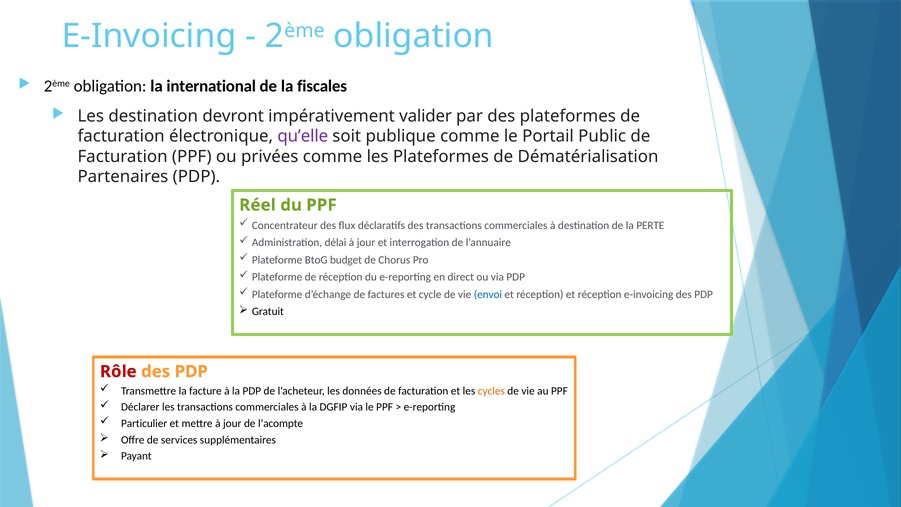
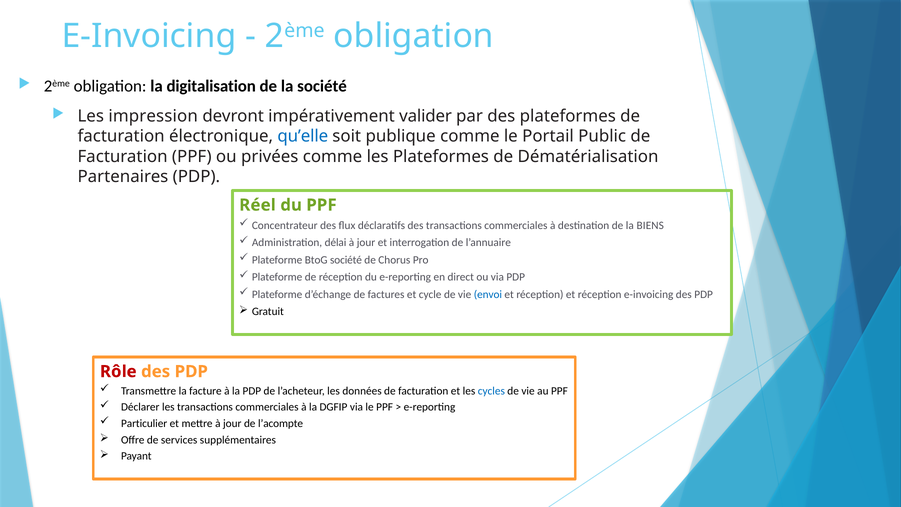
international: international -> digitalisation (211, 86)
la fiscales: fiscales -> société (322, 86)
Les destination: destination -> impression (153, 116)
qu’elle colour: purple -> blue (303, 136)
PERTE: PERTE -> BIENS (650, 225)
BtoG budget: budget -> société (346, 260)
cycles colour: orange -> blue (491, 391)
